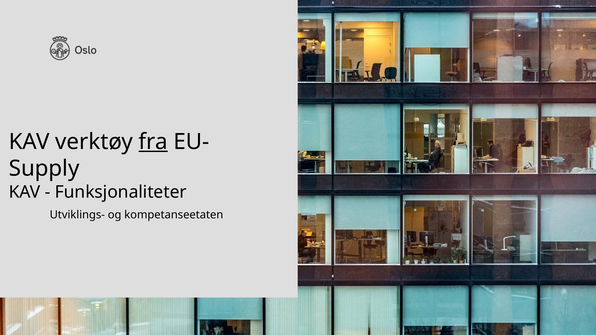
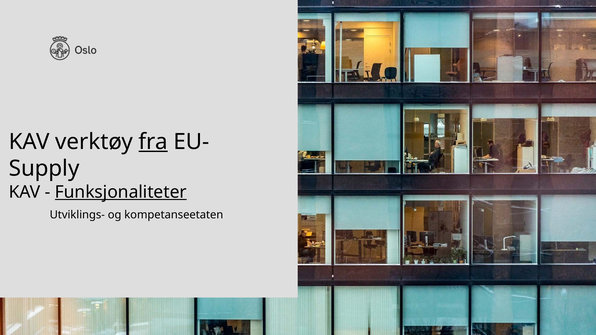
Funksjonaliteter underline: none -> present (121, 192)
